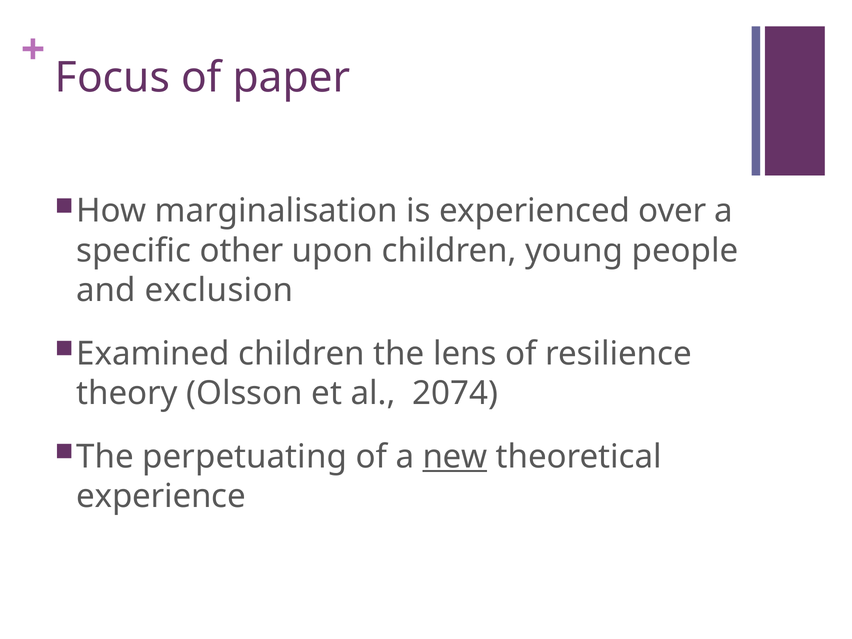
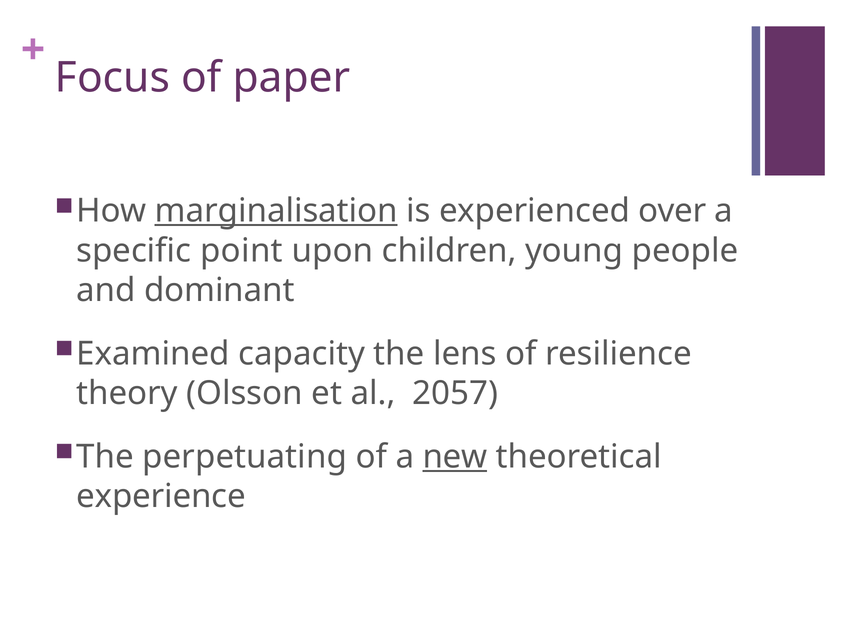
marginalisation underline: none -> present (276, 211)
other: other -> point (241, 251)
exclusion: exclusion -> dominant (219, 290)
Examined children: children -> capacity (302, 354)
2074: 2074 -> 2057 (455, 393)
